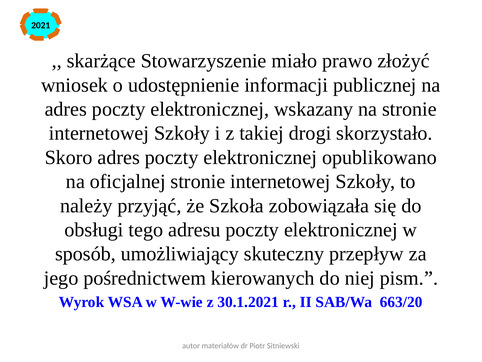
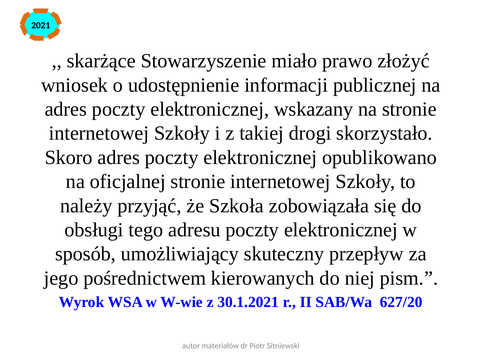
663/20: 663/20 -> 627/20 (401, 302)
